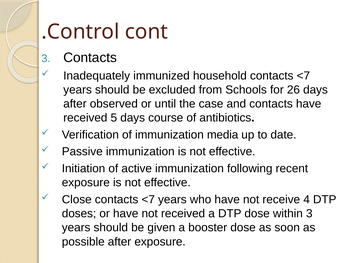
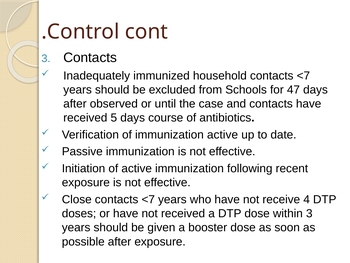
26: 26 -> 47 (293, 90)
immunization media: media -> active (223, 134)
